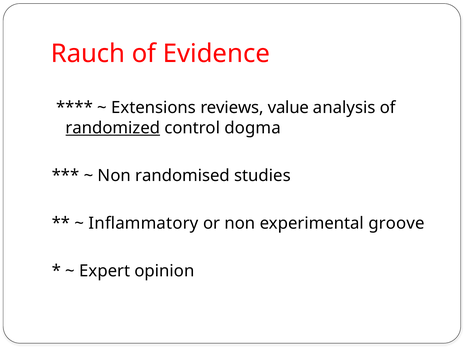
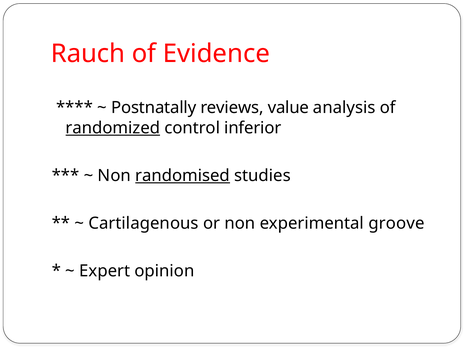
Extensions: Extensions -> Postnatally (154, 108)
dogma: dogma -> inferior (253, 128)
randomised underline: none -> present (183, 176)
Inflammatory: Inflammatory -> Cartilagenous (144, 223)
